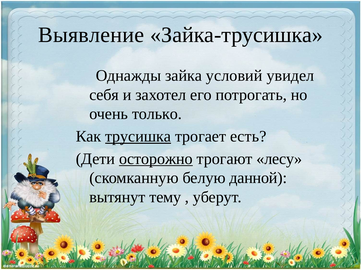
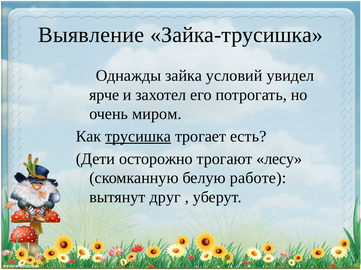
себя: себя -> ярче (104, 95)
только: только -> миром (157, 114)
осторожно underline: present -> none (156, 159)
данной: данной -> работе (258, 178)
тему: тему -> друг (165, 198)
